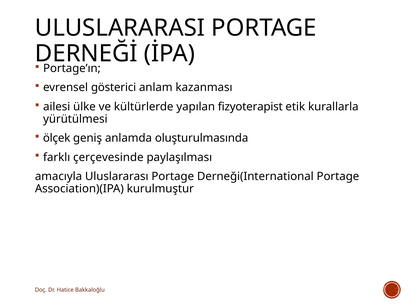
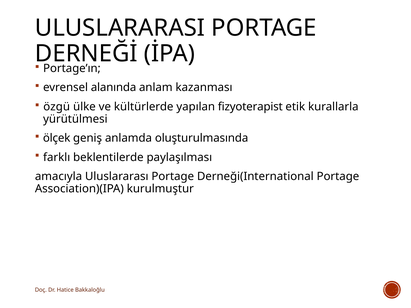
gösterici: gösterici -> alanında (114, 88)
ailesi: ailesi -> özgü (57, 107)
çerçevesinde: çerçevesinde -> beklentilerde (108, 157)
